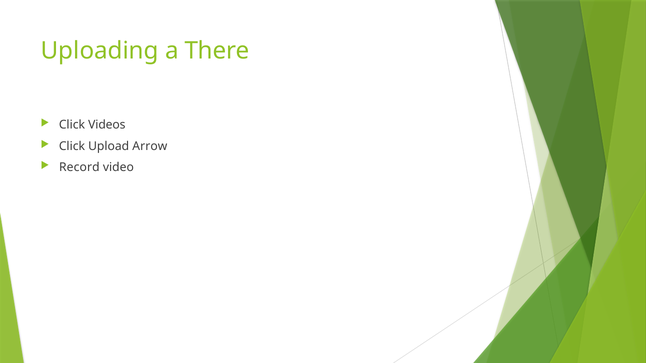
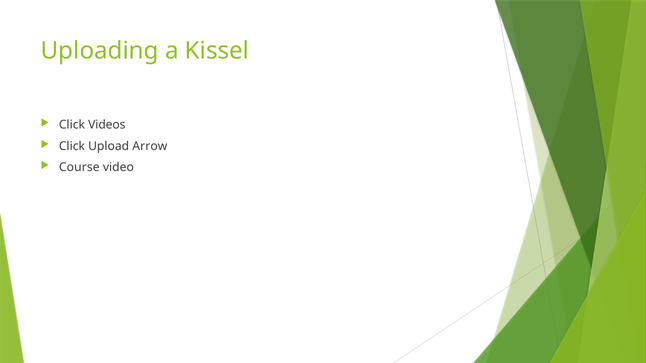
There: There -> Kissel (217, 51)
Record: Record -> Course (79, 168)
